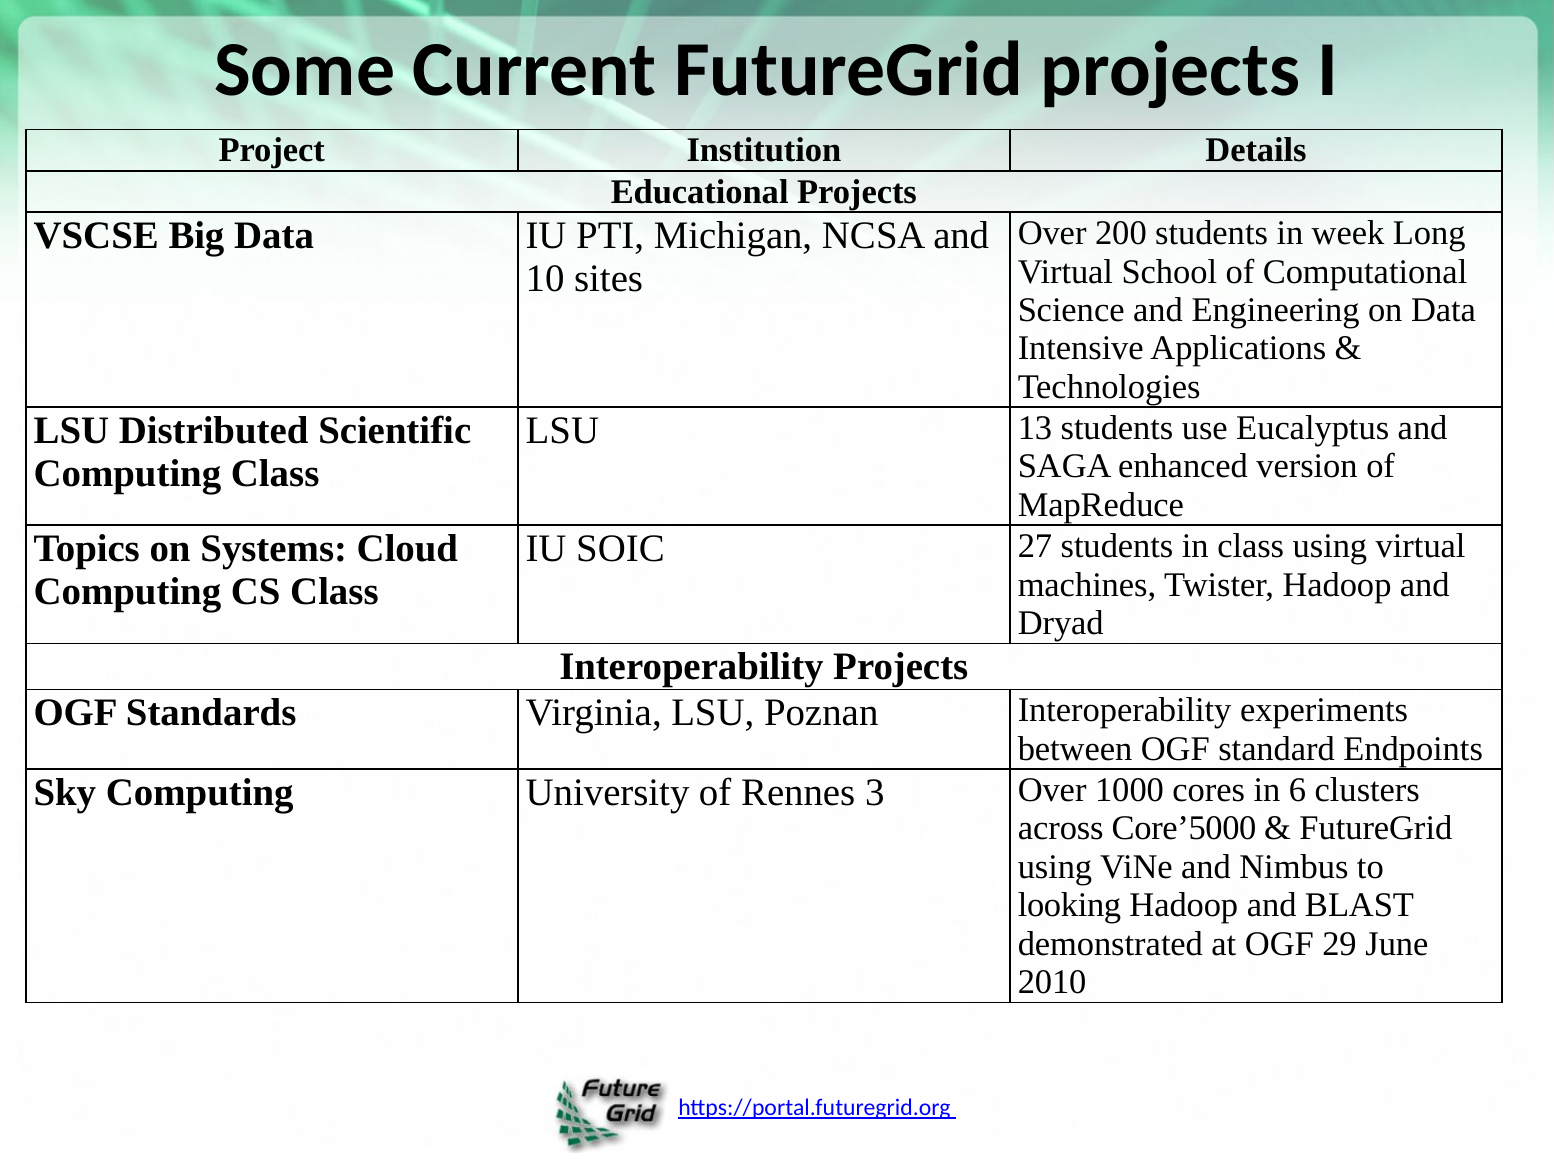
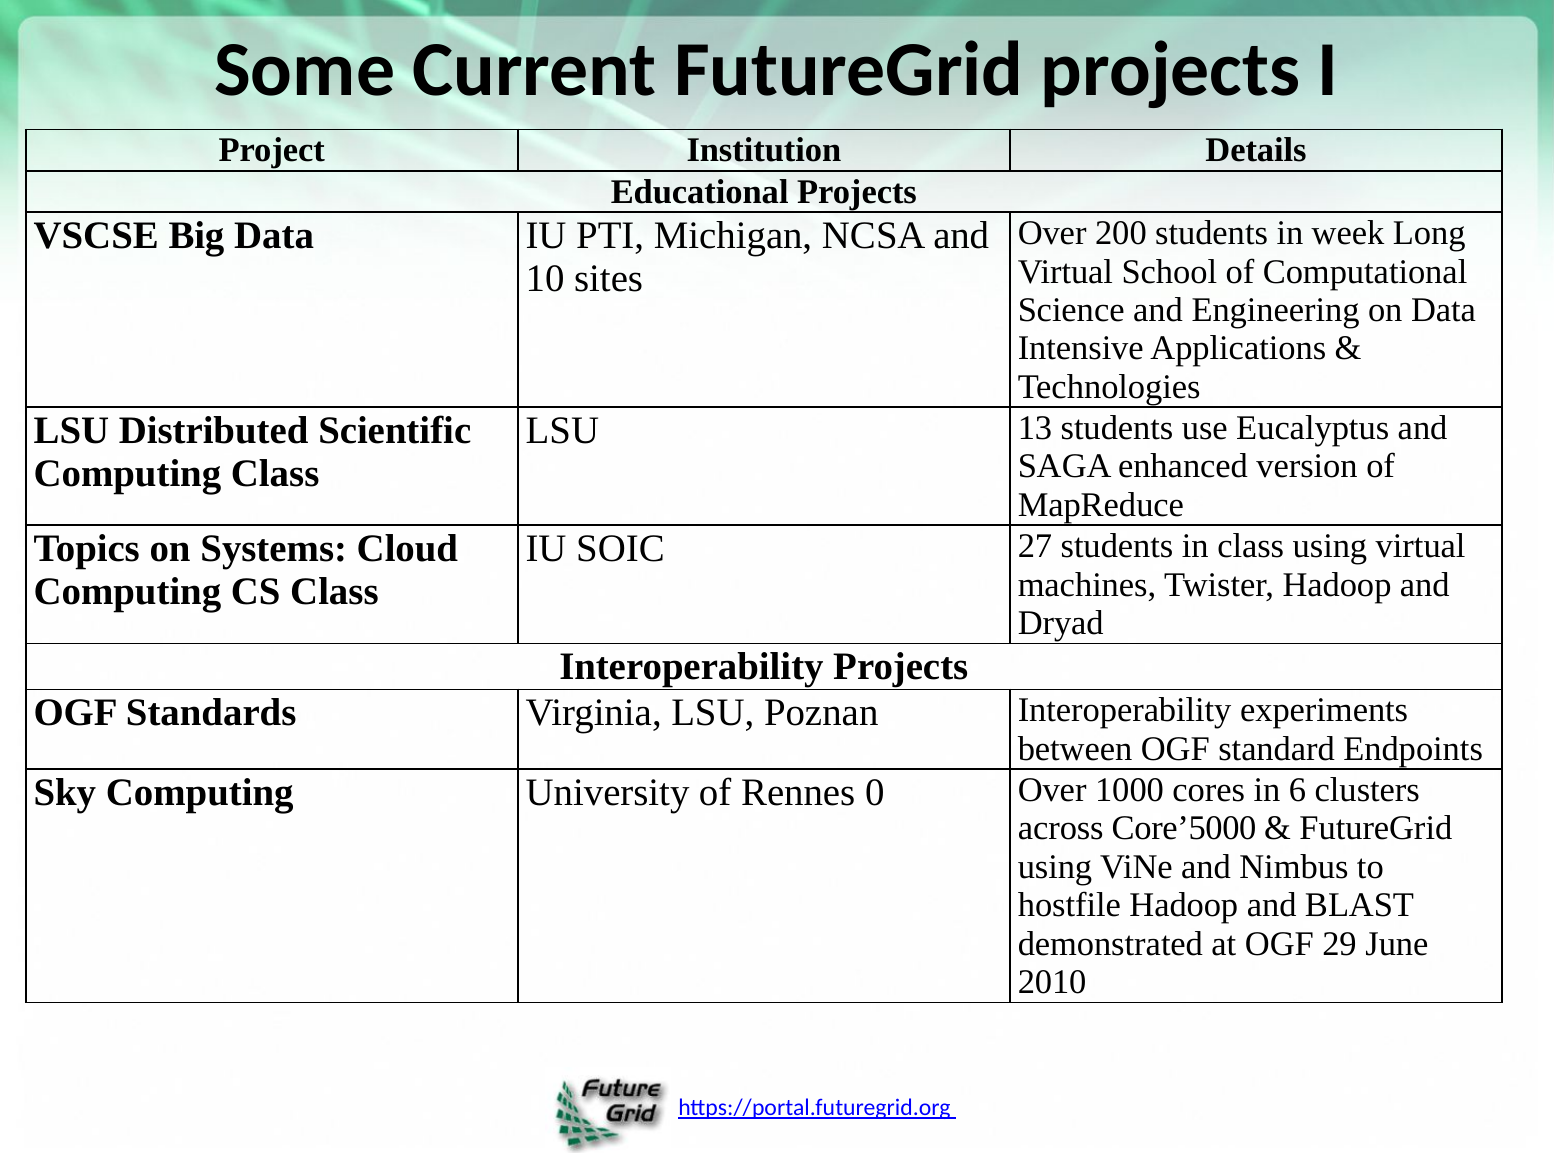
3: 3 -> 0 (875, 792)
looking: looking -> hostfile (1069, 905)
